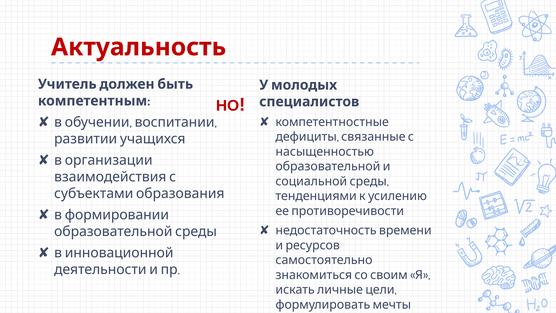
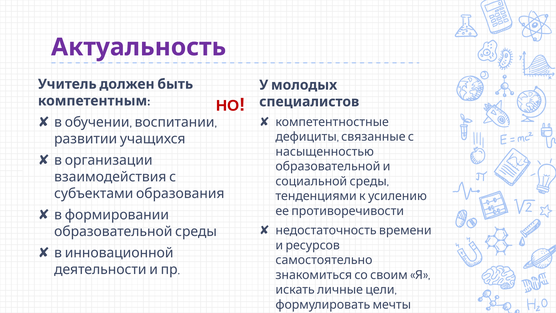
Актуальность colour: red -> purple (139, 47)
